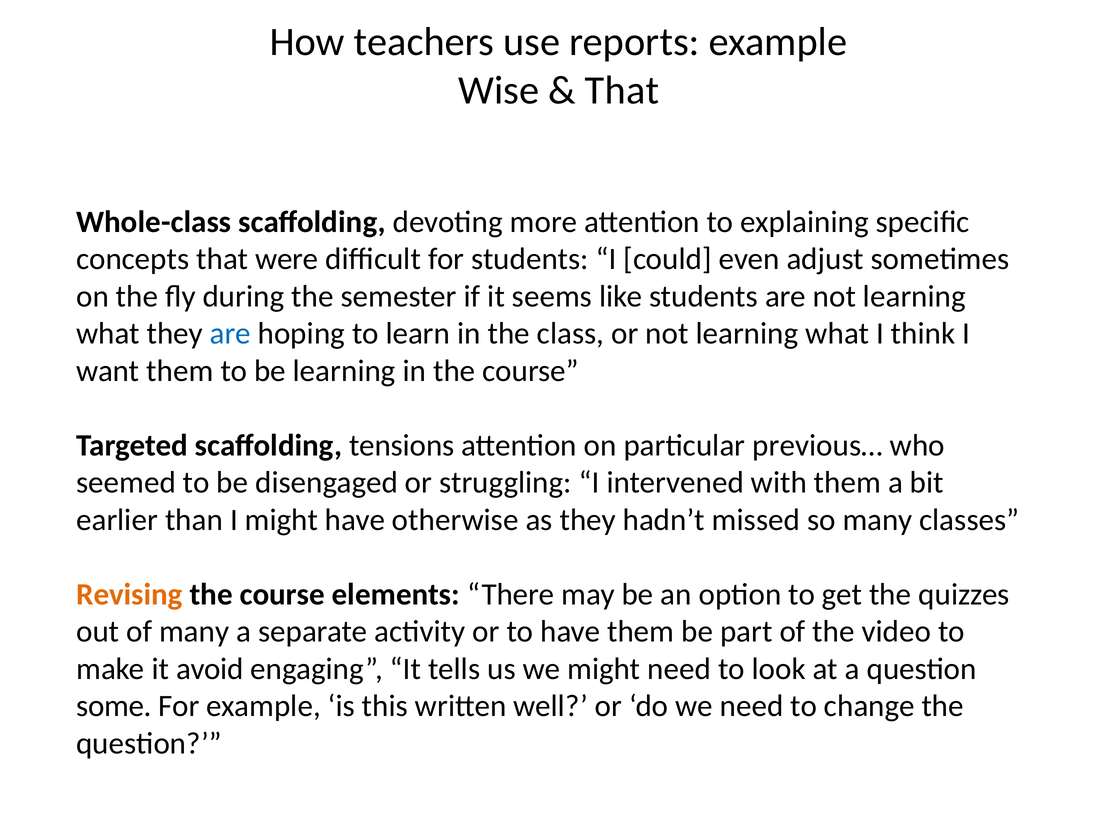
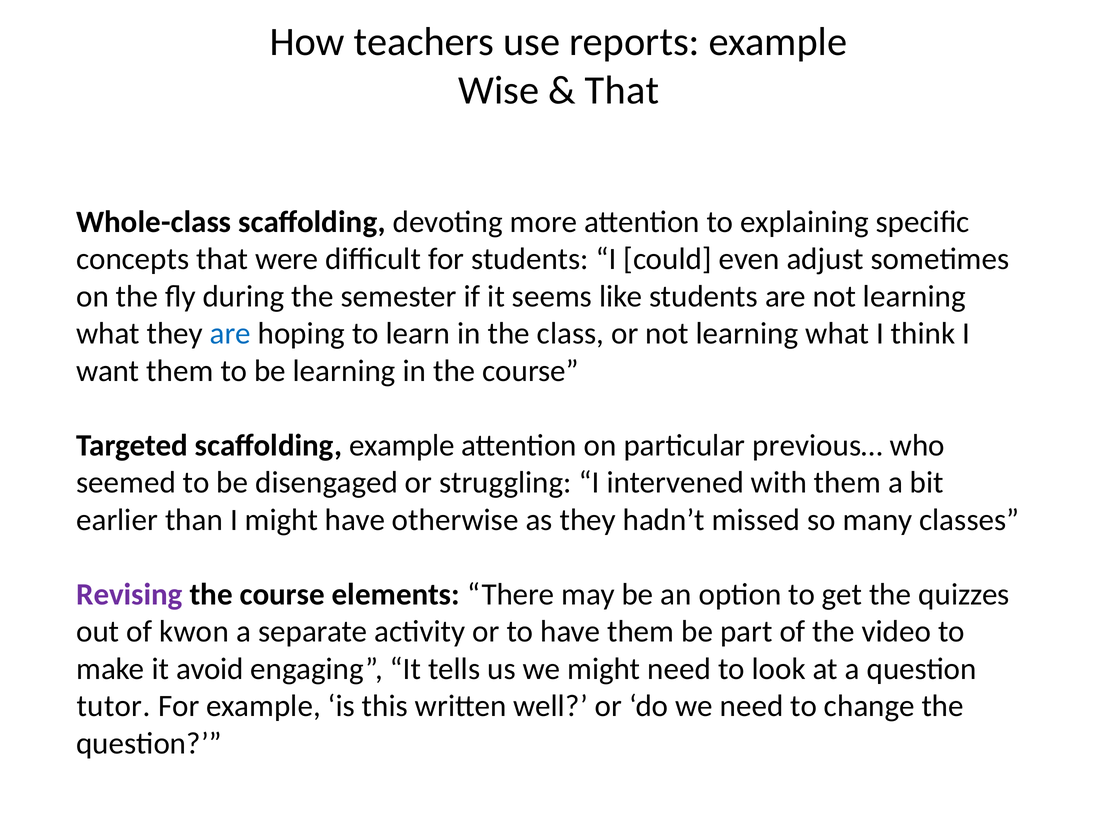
scaffolding tensions: tensions -> example (402, 446)
Revising colour: orange -> purple (129, 595)
of many: many -> kwon (194, 632)
some: some -> tutor (114, 707)
